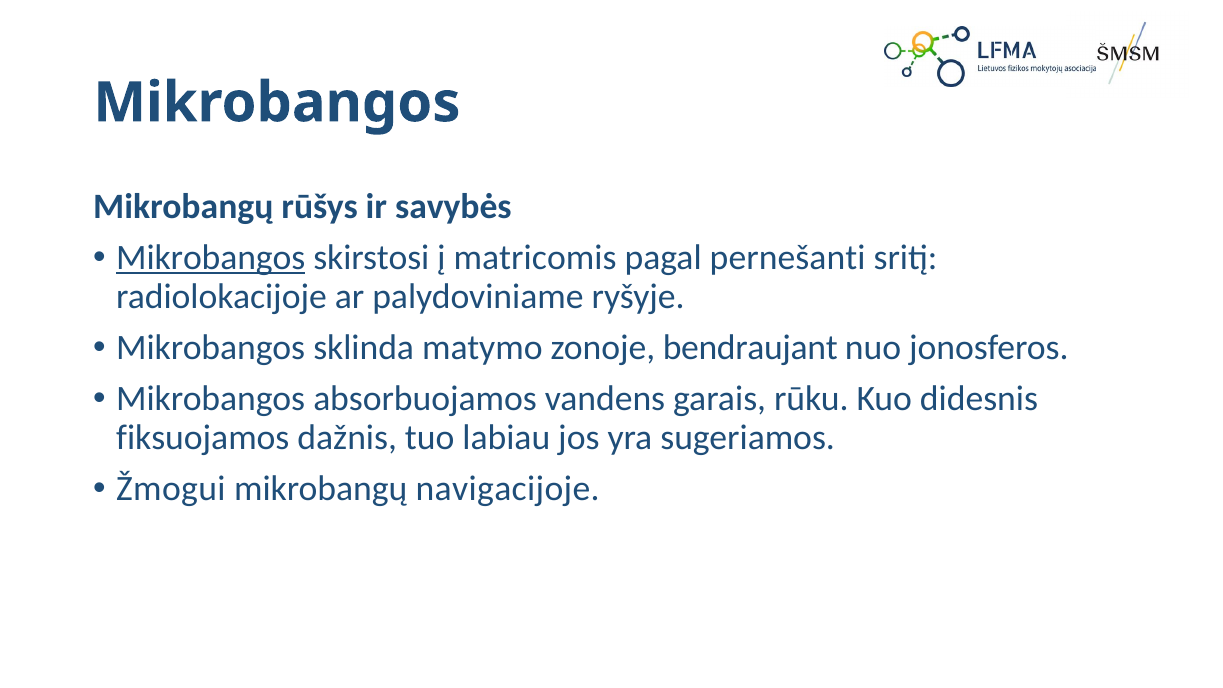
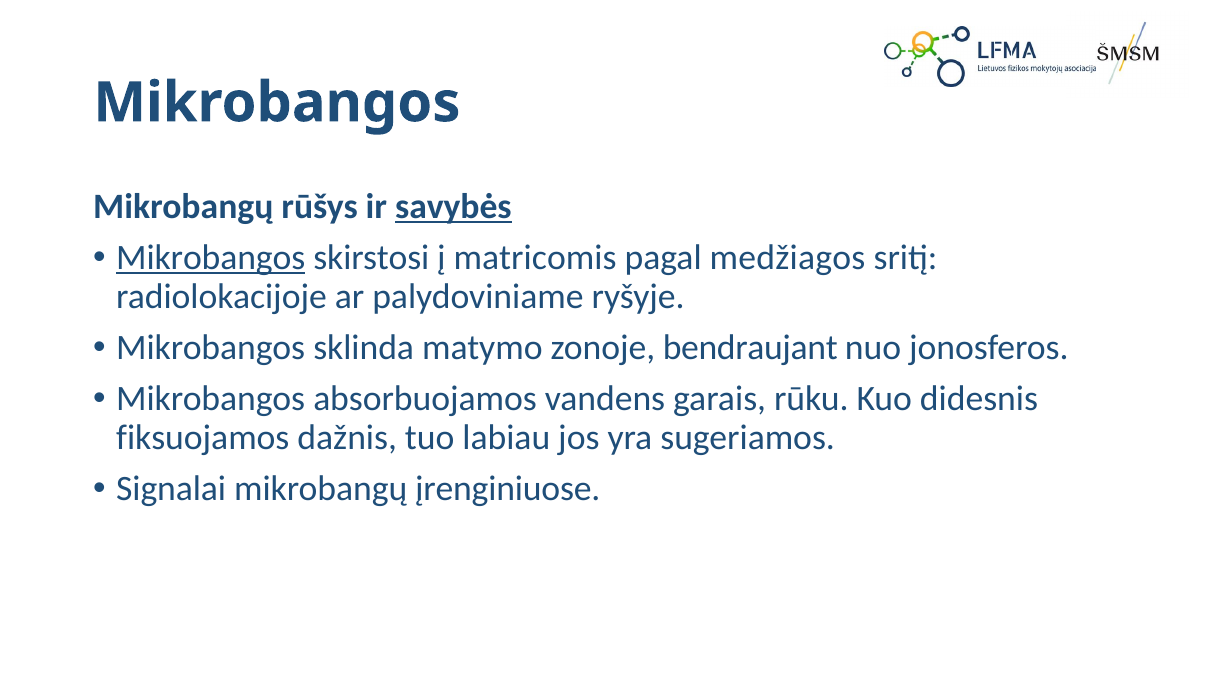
savybės underline: none -> present (453, 207)
pernešanti: pernešanti -> medžiagos (788, 258)
Žmogui: Žmogui -> Signalai (171, 489)
navigacijoje: navigacijoje -> įrenginiuose (508, 489)
